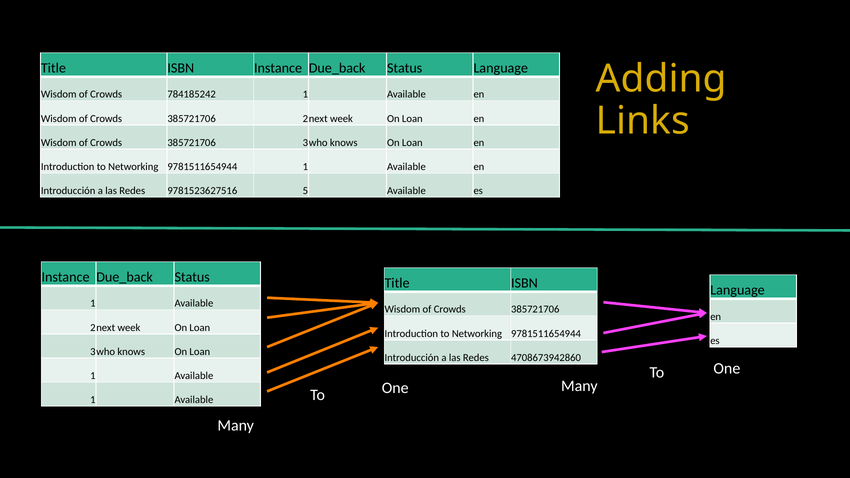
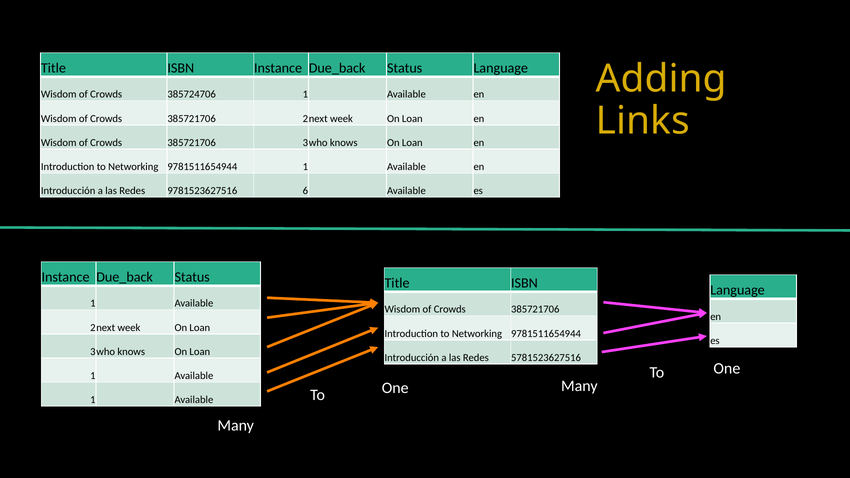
784185242: 784185242 -> 385724706 (192, 94)
5: 5 -> 6 (305, 191)
4708673942860: 4708673942860 -> 5781523627516 (546, 358)
